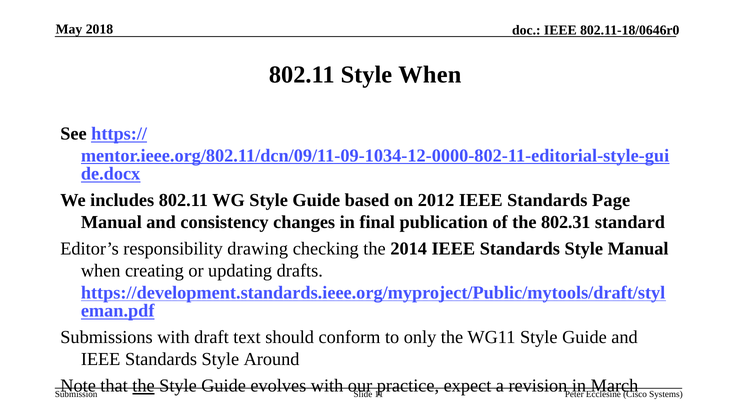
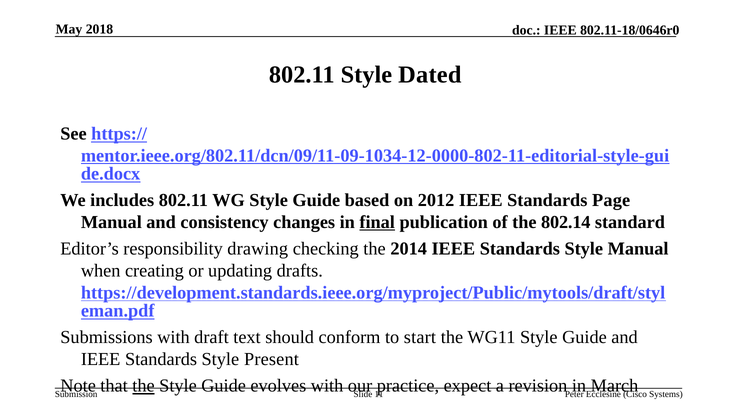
Style When: When -> Dated (430, 75)
final underline: none -> present (377, 222)
802.31: 802.31 -> 802.14 (566, 222)
only: only -> start (420, 338)
Around: Around -> Present (271, 360)
